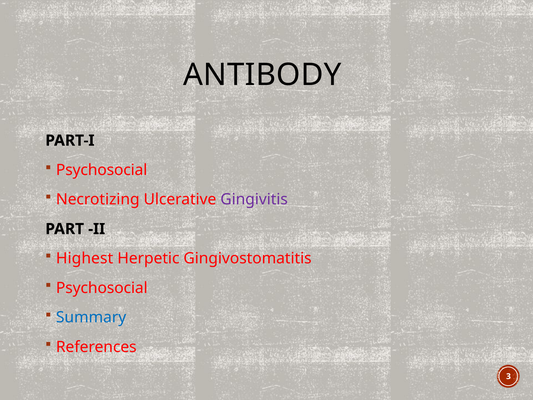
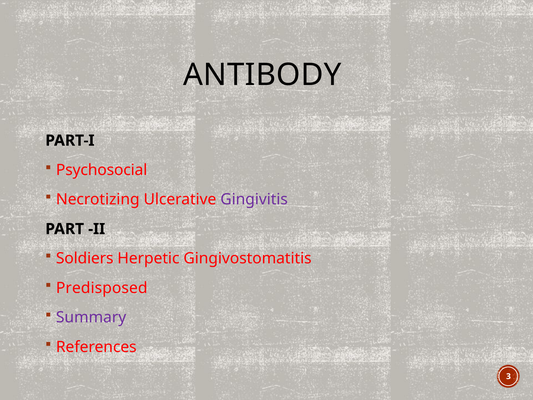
Highest: Highest -> Soldiers (85, 258)
Psychosocial: Psychosocial -> Predisposed (102, 288)
Summary colour: blue -> purple (91, 317)
